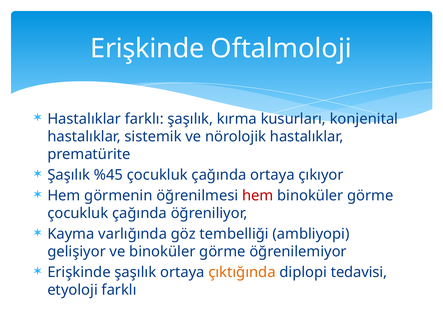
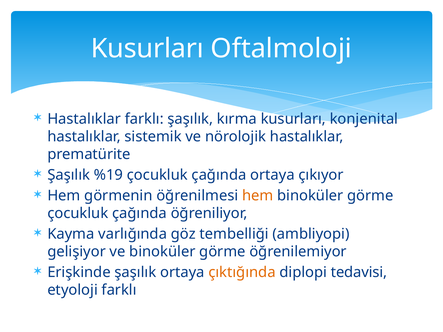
Erişkinde: Erişkinde -> Kusurları (147, 49)
%45: %45 -> %19 (108, 175)
hem colour: red -> orange (258, 196)
